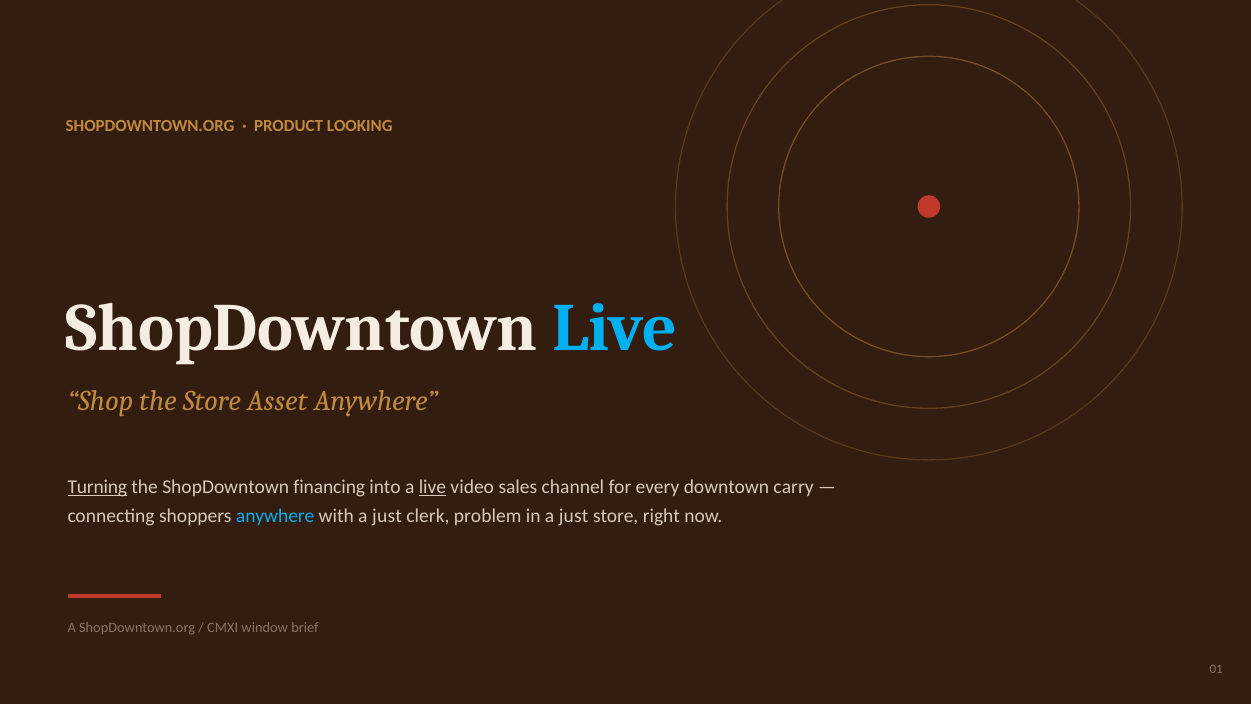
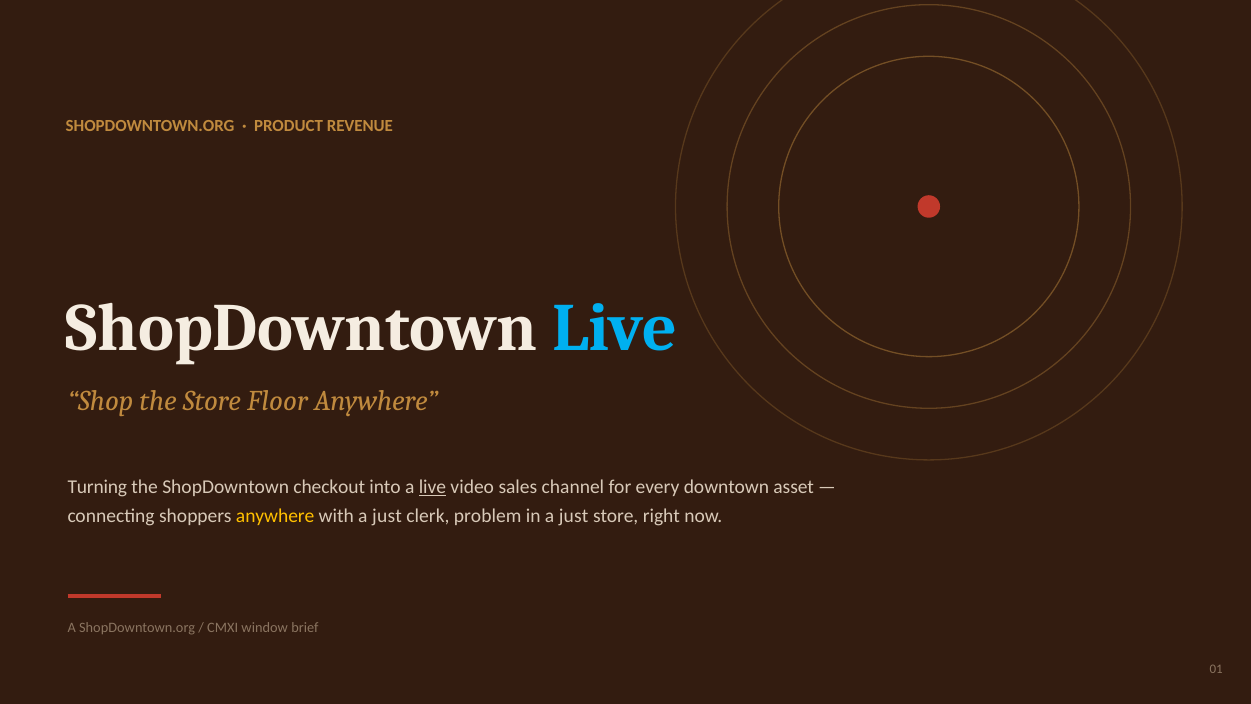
LOOKING: LOOKING -> REVENUE (360, 126)
Asset: Asset -> Floor (277, 401)
Turning underline: present -> none (97, 487)
financing: financing -> checkout (329, 487)
carry: carry -> asset (794, 487)
anywhere colour: light blue -> yellow (275, 516)
